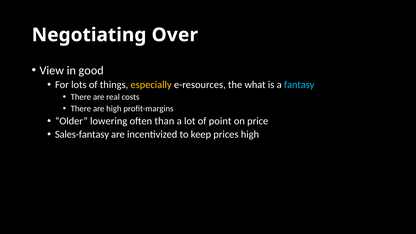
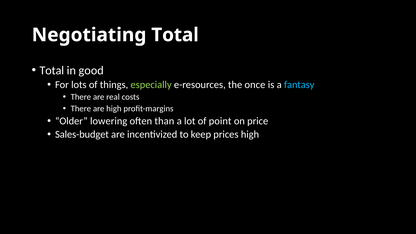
Negotiating Over: Over -> Total (175, 35)
View: View -> Total (52, 70)
especially colour: yellow -> light green (151, 85)
what: what -> once (255, 85)
Sales-fantasy: Sales-fantasy -> Sales-budget (82, 134)
